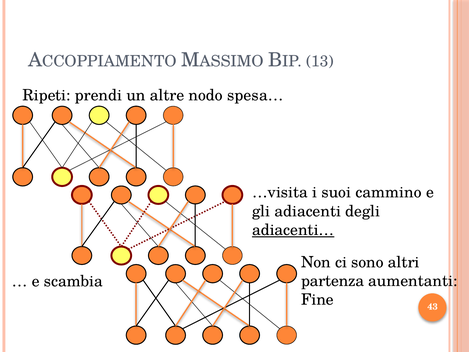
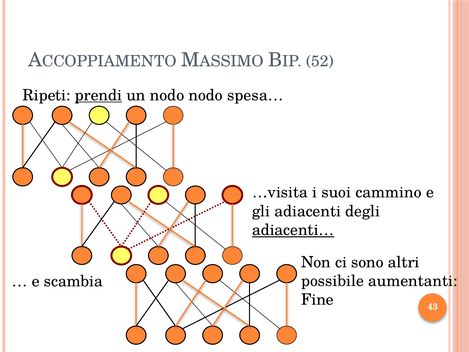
13: 13 -> 52 (320, 61)
prendi underline: none -> present (98, 95)
un altre: altre -> nodo (167, 95)
partenza: partenza -> possibile (333, 281)
